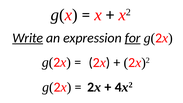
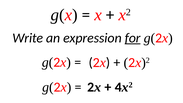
Write underline: present -> none (28, 38)
